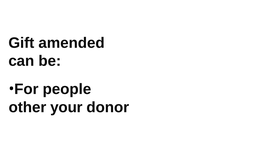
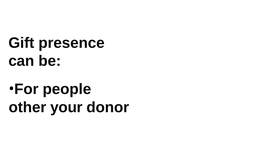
amended: amended -> presence (72, 43)
